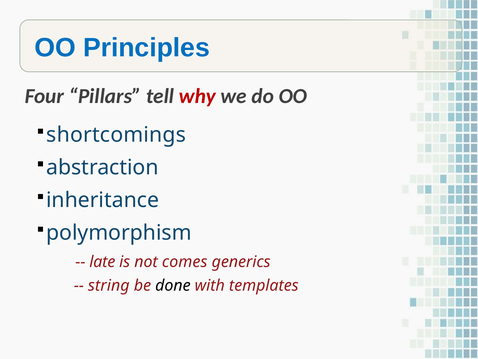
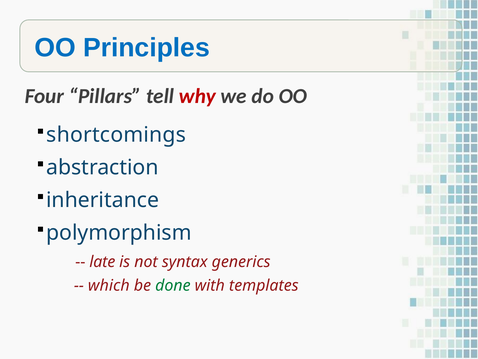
comes: comes -> syntax (185, 262)
string: string -> which (109, 285)
done colour: black -> green (173, 285)
